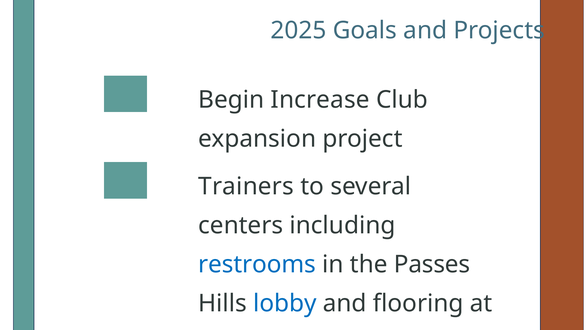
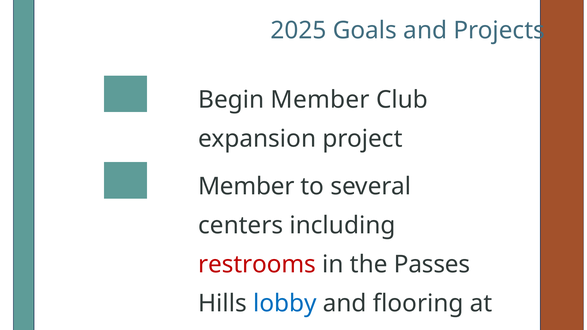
Begin Increase: Increase -> Member (320, 100)
Trainers: Trainers -> Member (246, 187)
restrooms colour: blue -> red (257, 265)
